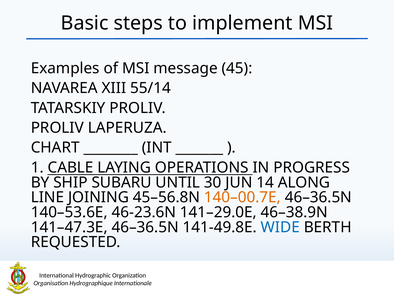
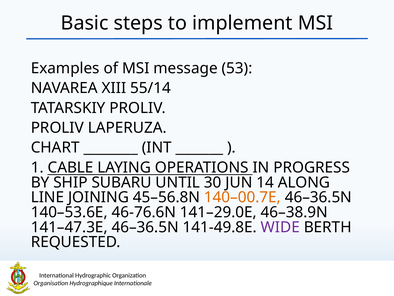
45: 45 -> 53 (237, 68)
46-23.6N: 46-23.6N -> 46-76.6N (144, 212)
WIDE colour: blue -> purple (280, 227)
